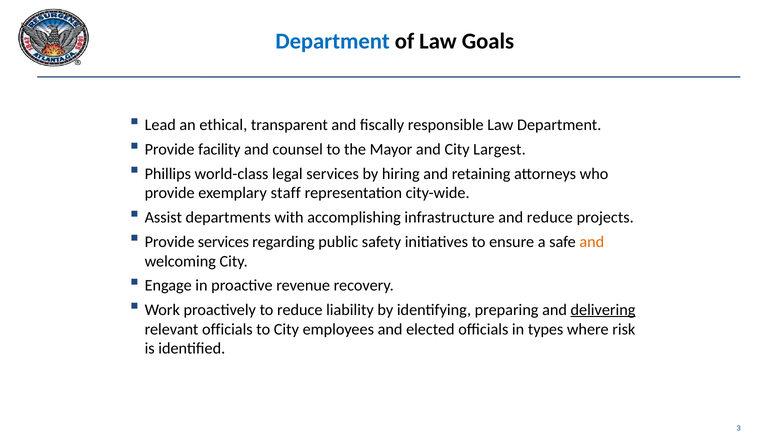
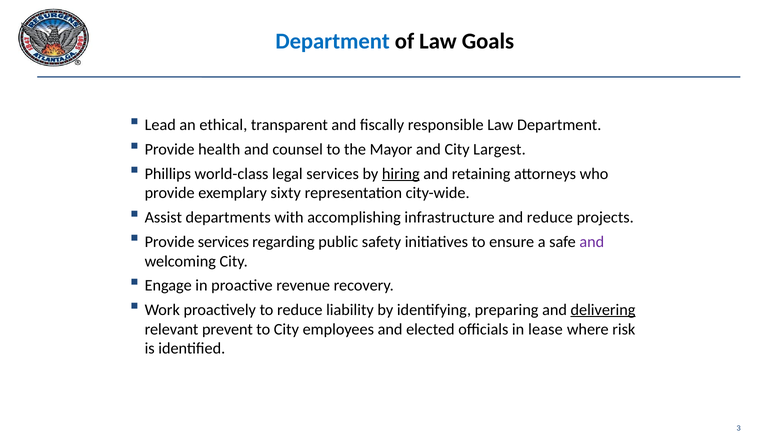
facility: facility -> health (219, 149)
hiring underline: none -> present (401, 174)
staff: staff -> sixty (286, 193)
and colour: orange -> purple (592, 242)
relevant officials: officials -> prevent (227, 329)
types: types -> lease (546, 329)
